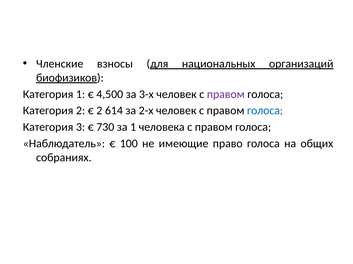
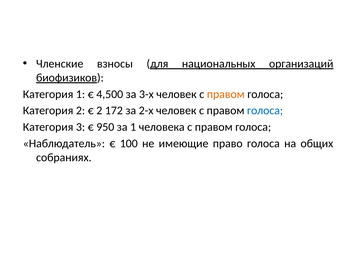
правом colour: purple -> orange (226, 94)
614: 614 -> 172 (114, 111)
730: 730 -> 950 (105, 127)
